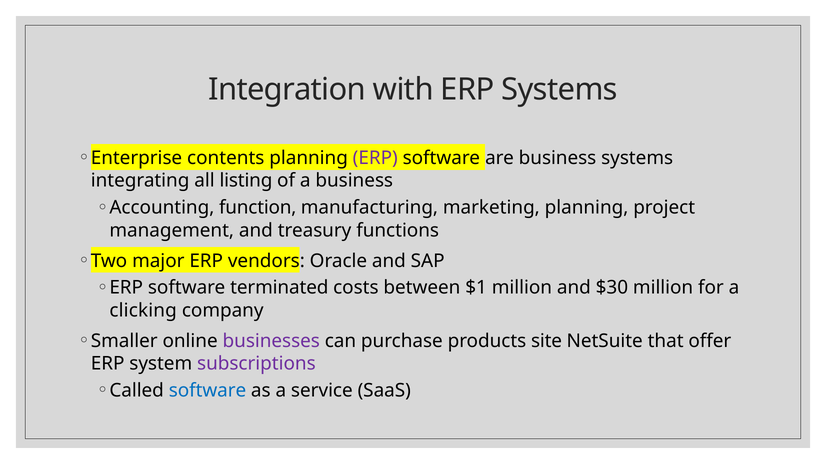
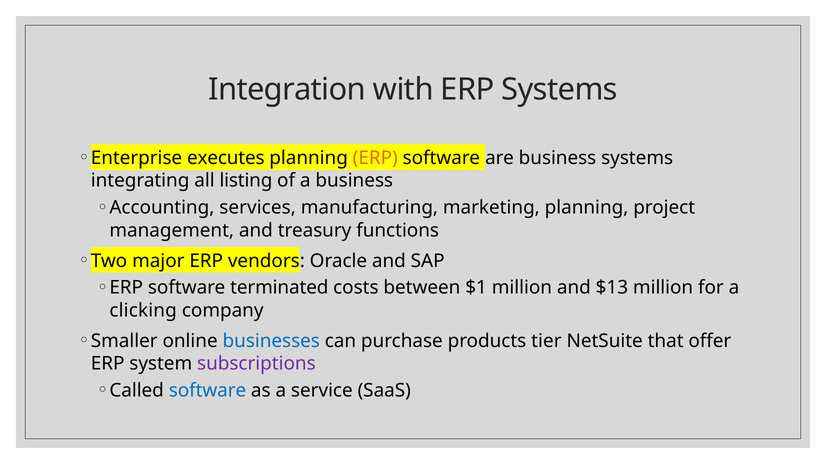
contents: contents -> executes (226, 158)
ERP colour: purple -> orange (375, 158)
function: function -> services (258, 208)
$30: $30 -> $13 (612, 288)
businesses colour: purple -> blue (271, 341)
site: site -> tier (546, 341)
